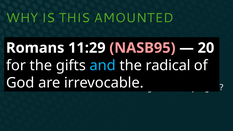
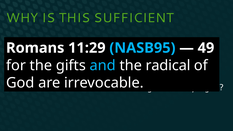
AMOUNTED: AMOUNTED -> SUFFICIENT (134, 18)
NASB95 colour: pink -> light blue (142, 48)
20: 20 -> 49 (206, 48)
